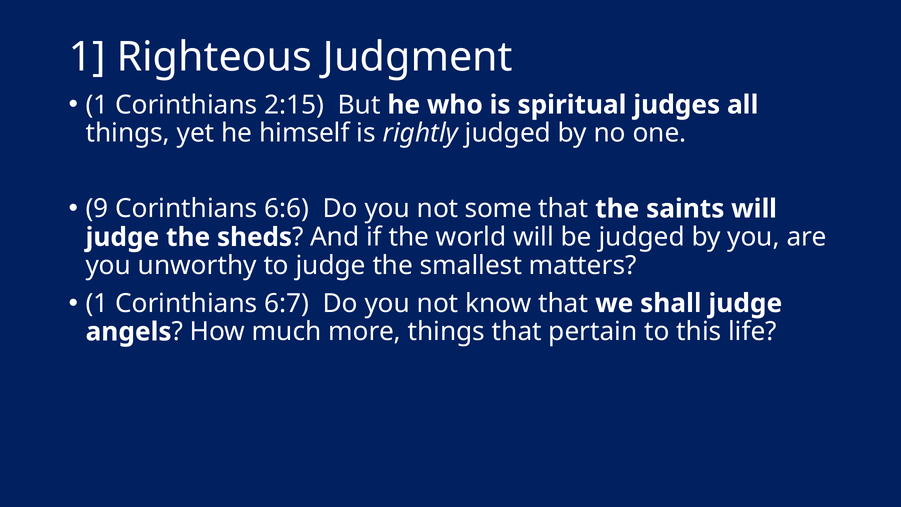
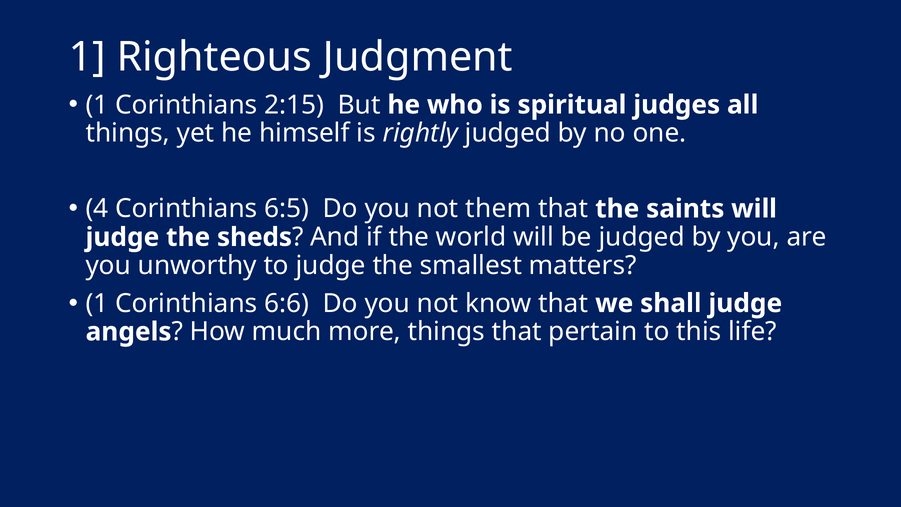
9: 9 -> 4 (97, 209)
6:6: 6:6 -> 6:5 (287, 209)
some: some -> them (498, 209)
6:7: 6:7 -> 6:6 (287, 303)
